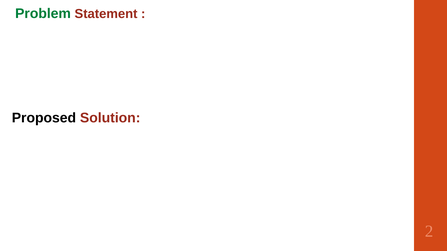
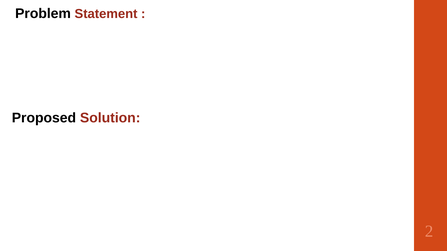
Problem colour: green -> black (43, 14)
